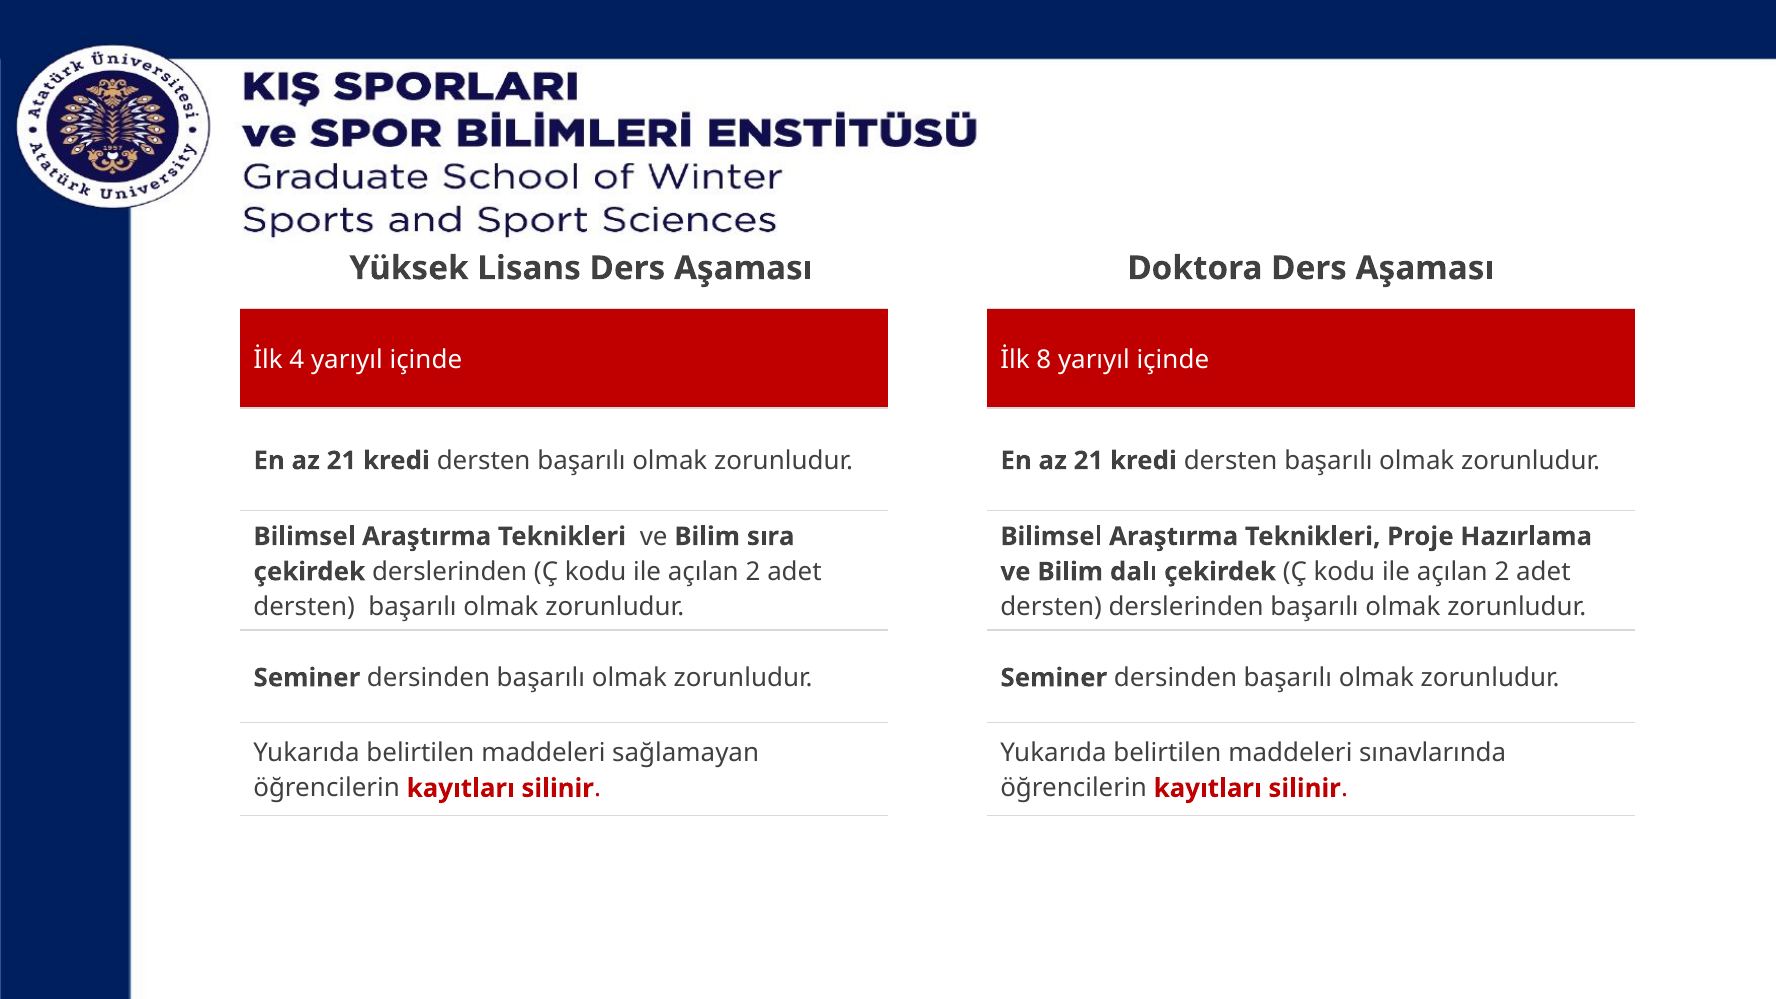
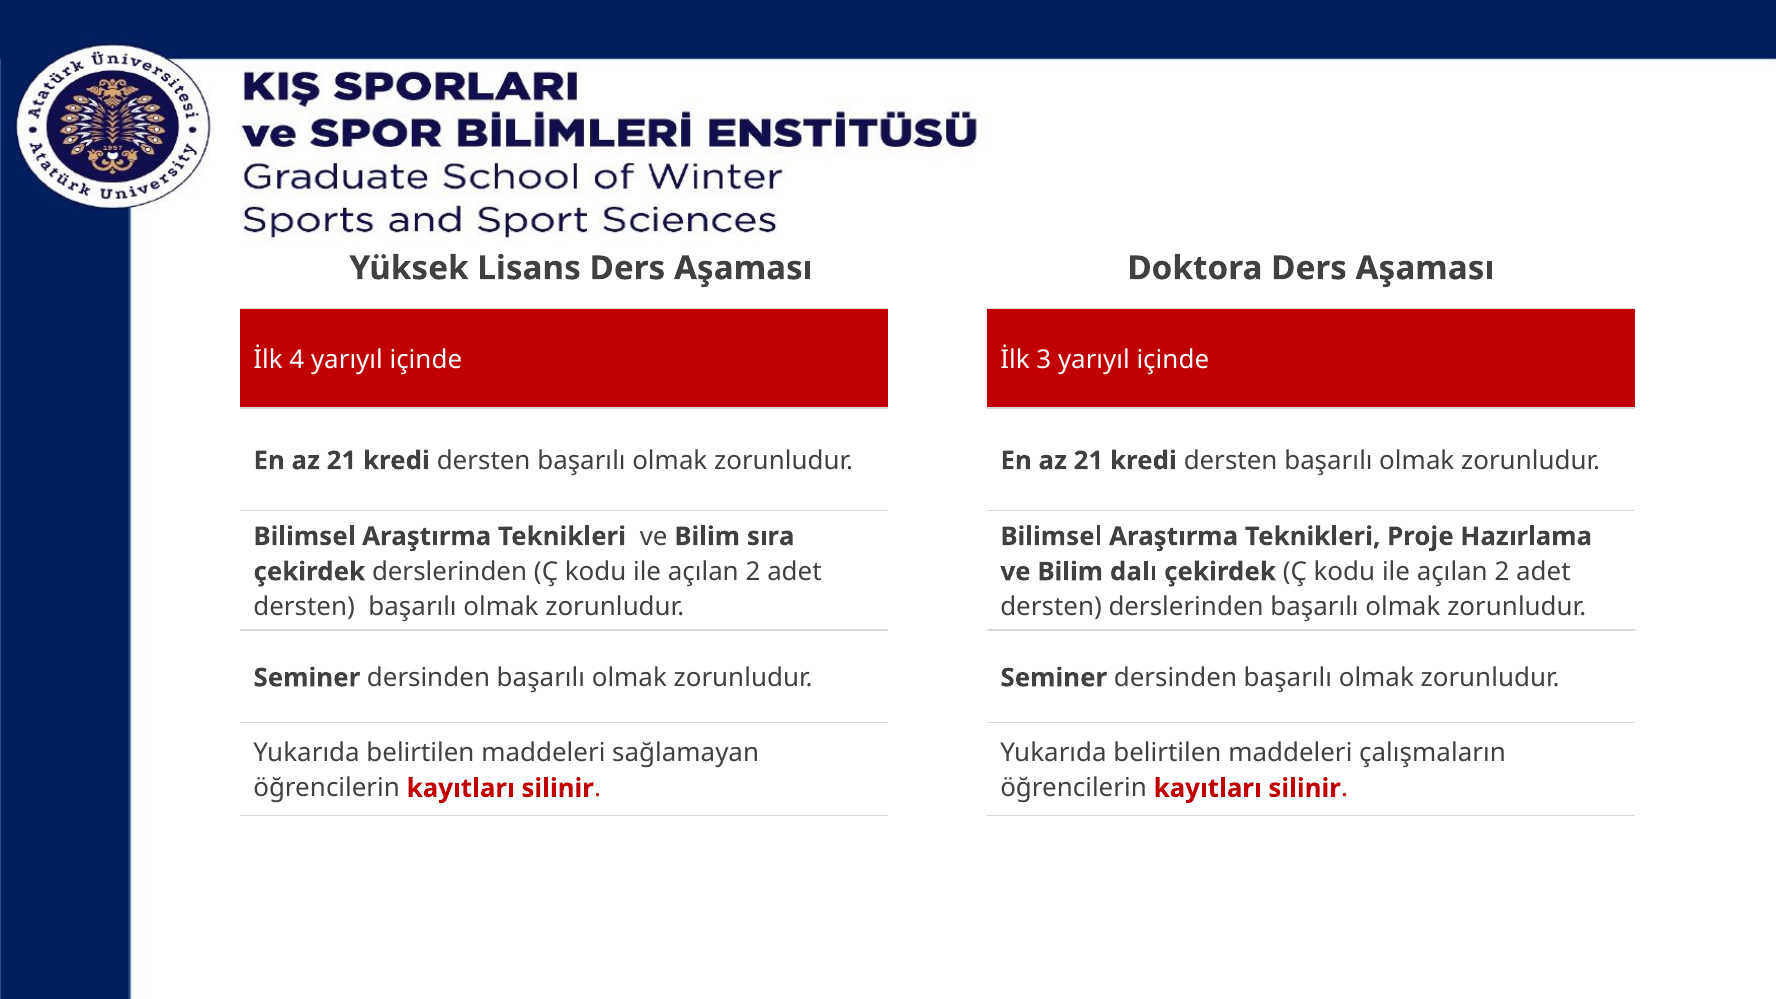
8: 8 -> 3 (1044, 360)
sınavlarında: sınavlarında -> çalışmaların (1433, 753)
